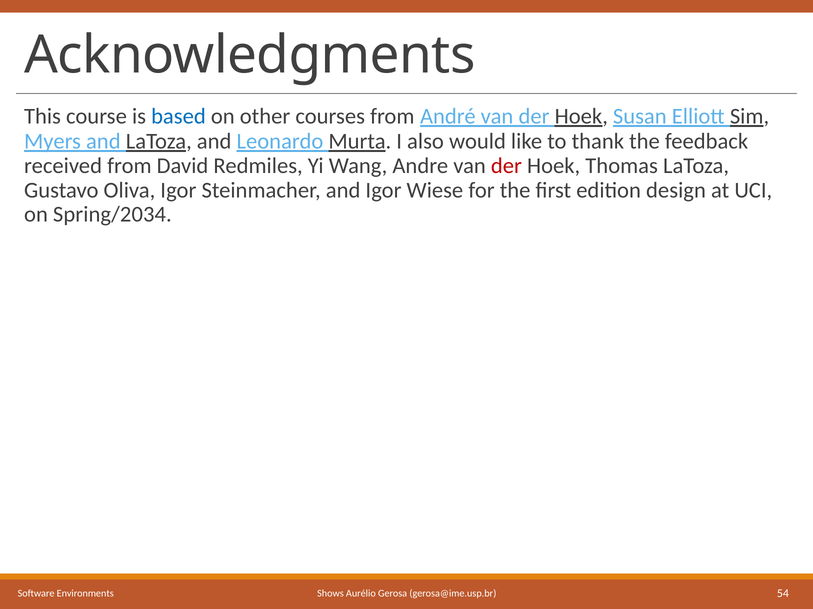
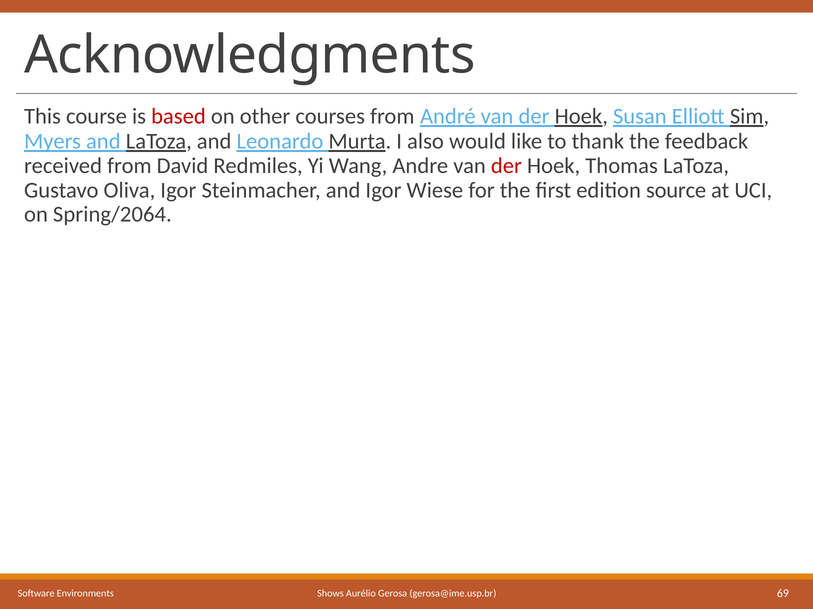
based colour: blue -> red (178, 117)
design: design -> source (676, 190)
Spring/2034: Spring/2034 -> Spring/2064 (112, 215)
54: 54 -> 69 (783, 594)
